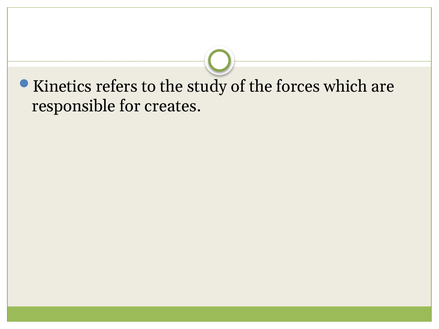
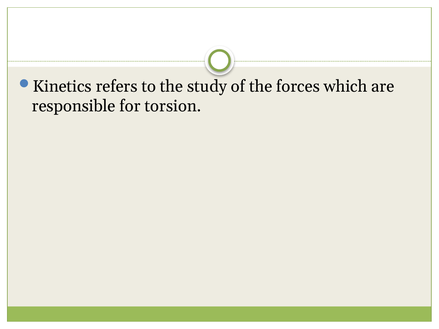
creates: creates -> torsion (173, 106)
